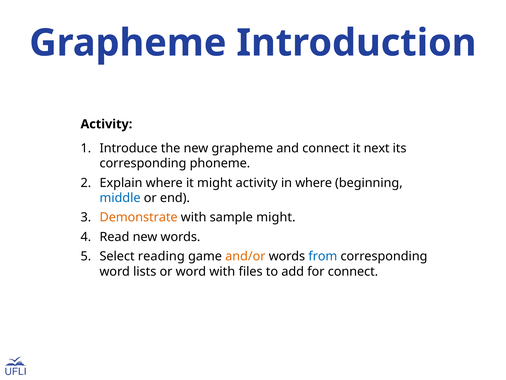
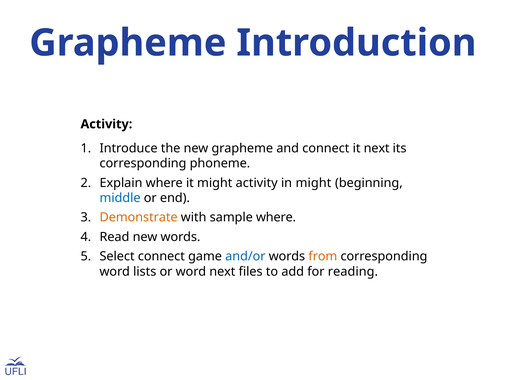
in where: where -> might (314, 183)
sample might: might -> where (276, 217)
Select reading: reading -> connect (161, 256)
and/or colour: orange -> blue (245, 256)
from colour: blue -> orange (323, 256)
word with: with -> next (222, 271)
for connect: connect -> reading (353, 271)
